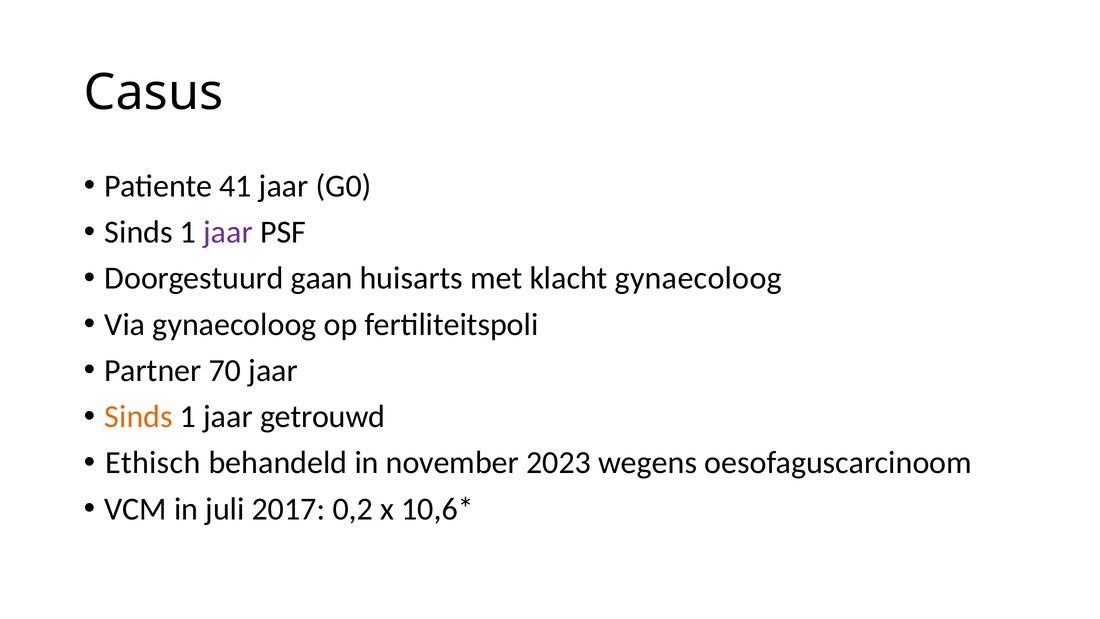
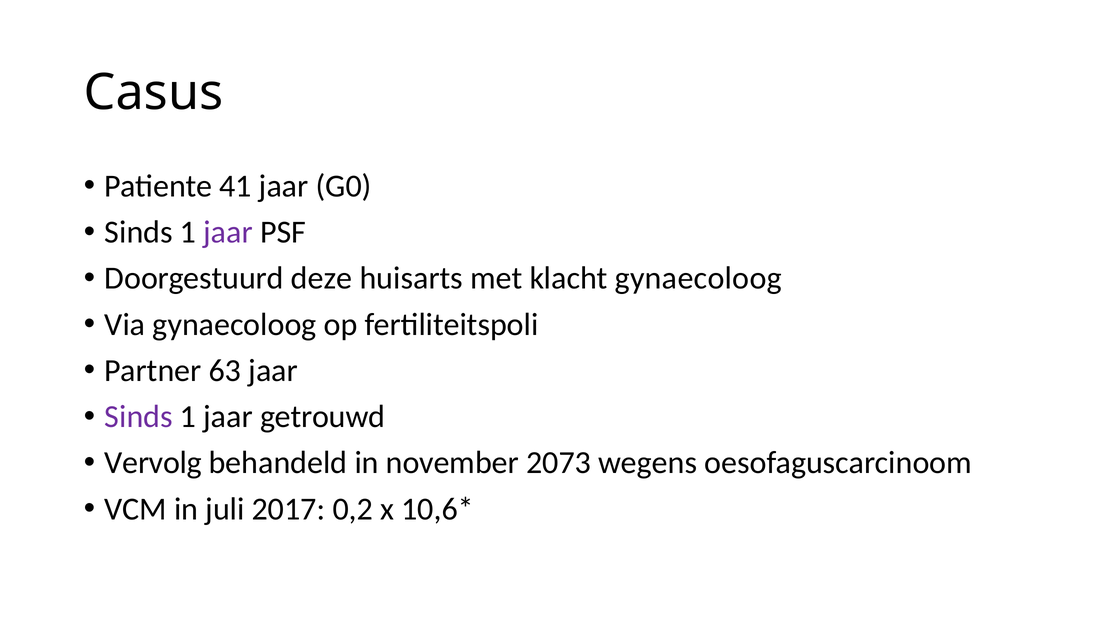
gaan: gaan -> deze (322, 278)
70: 70 -> 63 (225, 370)
Sinds colour: orange -> purple (139, 417)
Ethisch: Ethisch -> Vervolg (153, 463)
2023: 2023 -> 2073 (559, 463)
